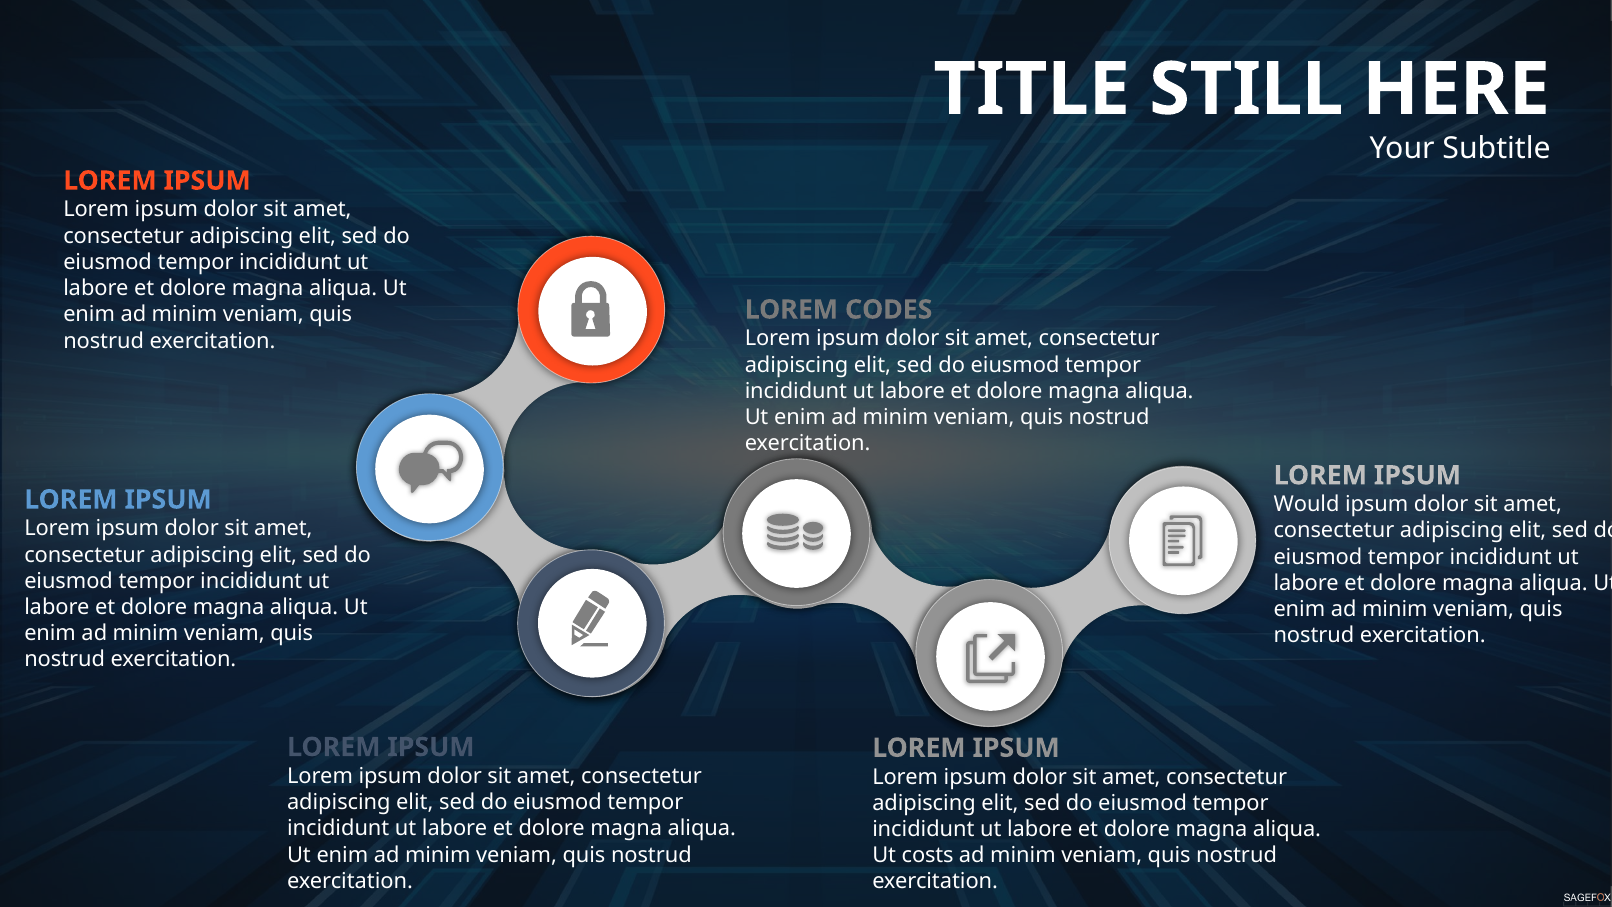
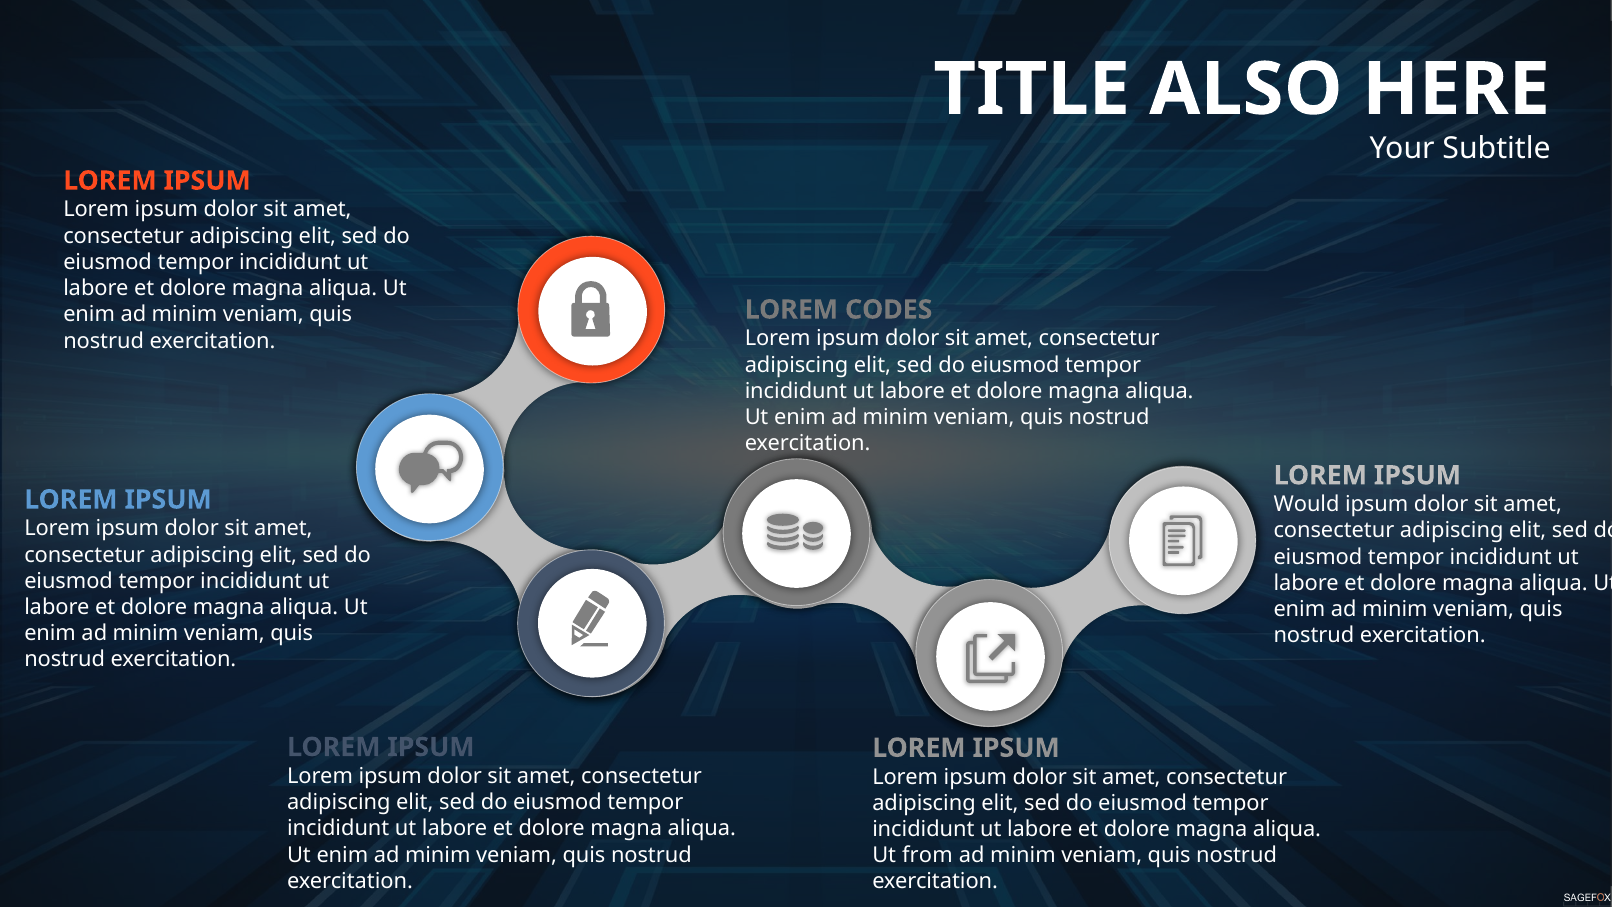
STILL: STILL -> ALSO (1246, 90)
costs: costs -> from (927, 855)
